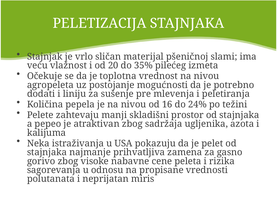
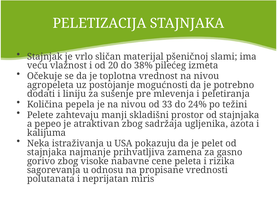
35%: 35% -> 38% (143, 65)
16: 16 -> 33 (167, 104)
